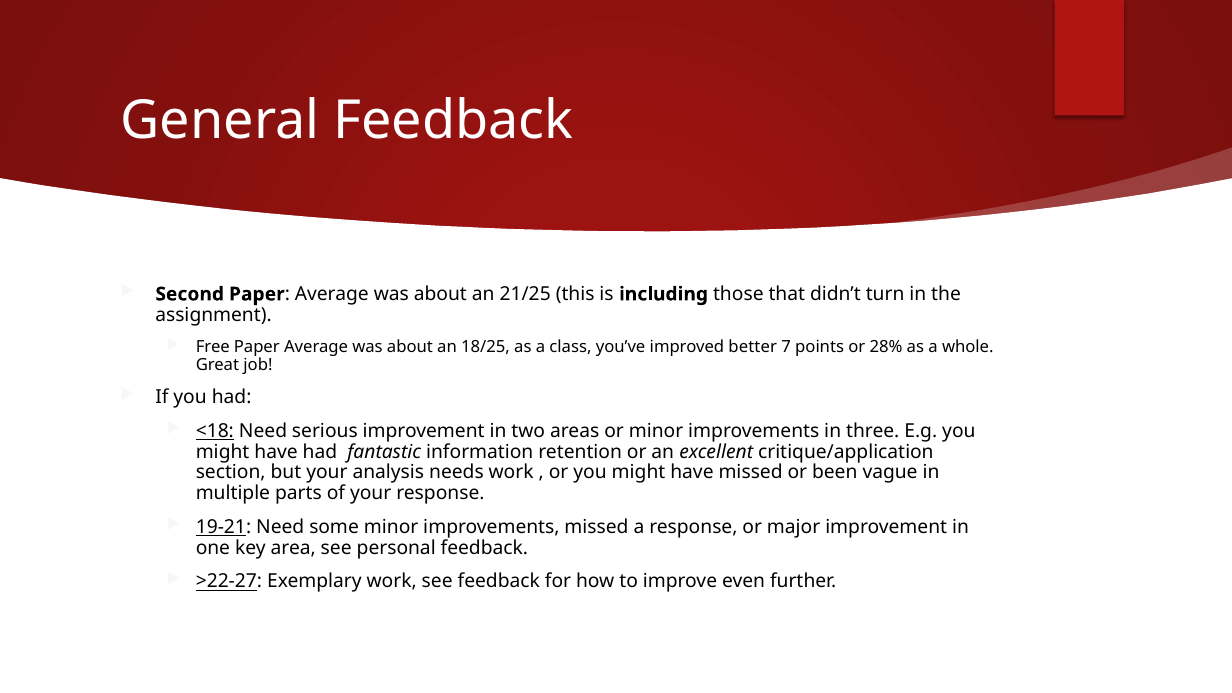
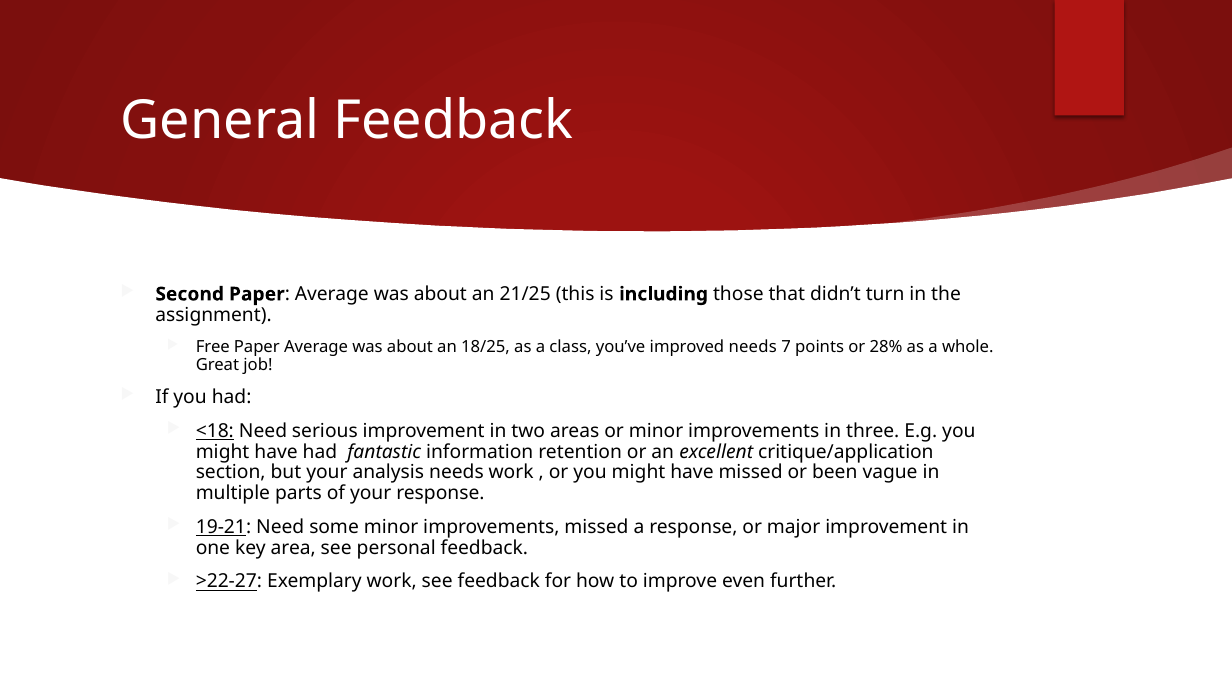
improved better: better -> needs (753, 347)
